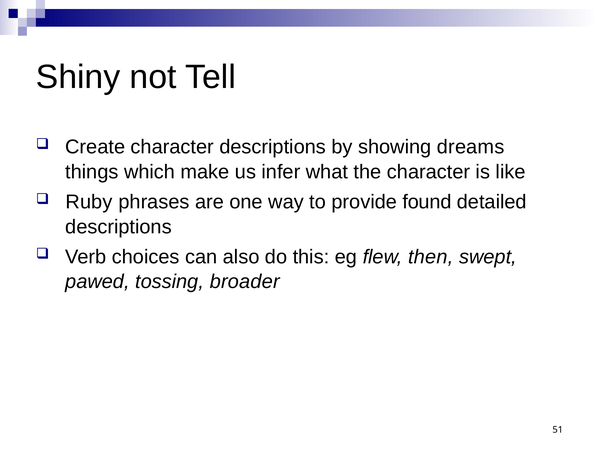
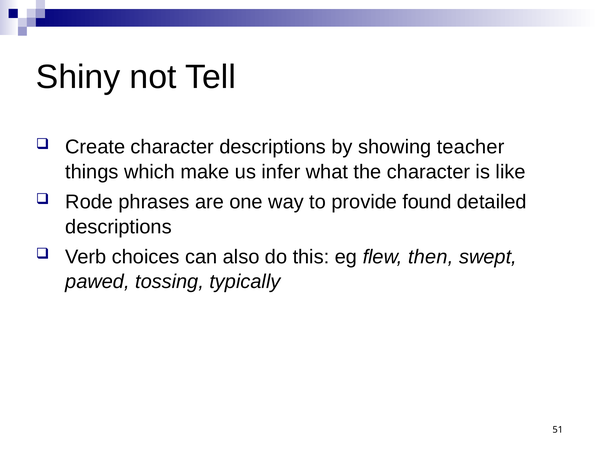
dreams: dreams -> teacher (471, 147)
Ruby: Ruby -> Rode (89, 202)
broader: broader -> typically (245, 282)
